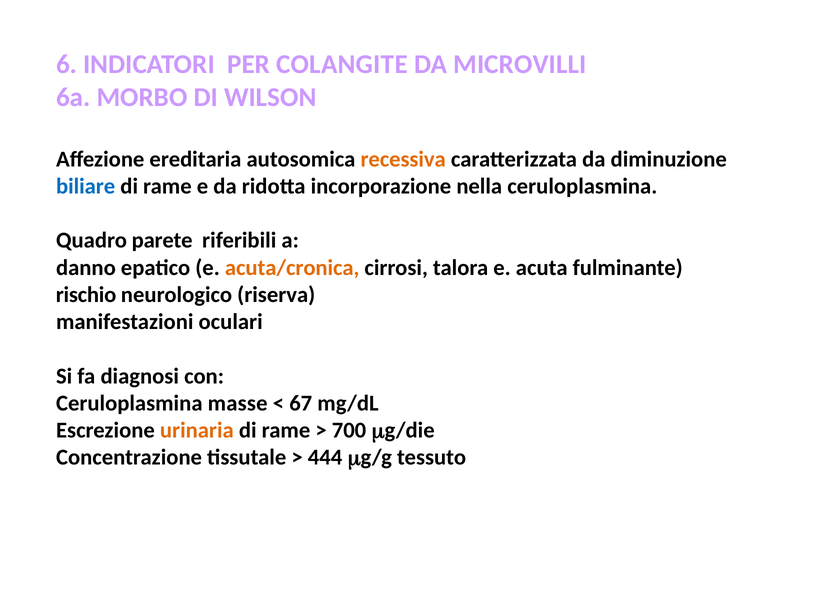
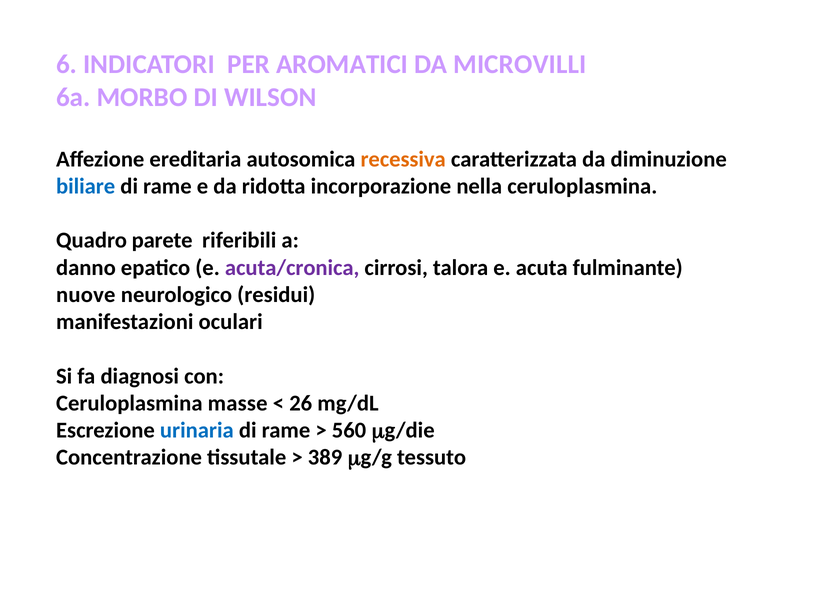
COLANGITE: COLANGITE -> AROMATICI (342, 65)
acuta/cronica colour: orange -> purple (292, 268)
rischio: rischio -> nuove (86, 295)
riserva: riserva -> residui (276, 295)
67: 67 -> 26 (301, 404)
urinaria colour: orange -> blue (197, 431)
700: 700 -> 560 (349, 431)
444: 444 -> 389 (325, 458)
